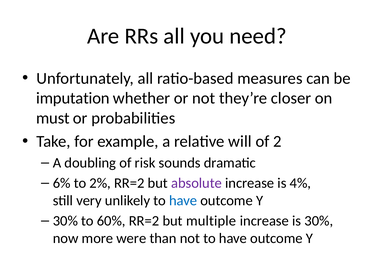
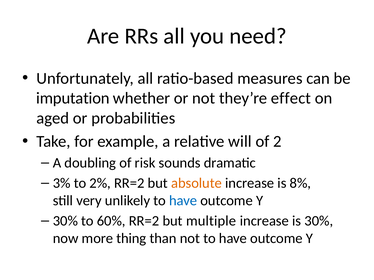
closer: closer -> effect (291, 98)
must: must -> aged (53, 118)
6%: 6% -> 3% (62, 183)
absolute colour: purple -> orange (197, 183)
4%: 4% -> 8% (300, 183)
were: were -> thing (131, 239)
